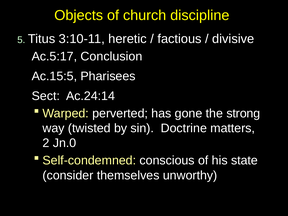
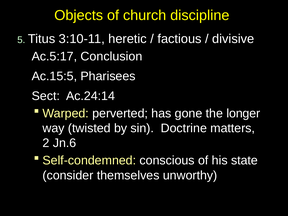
strong: strong -> longer (243, 113)
Jn.0: Jn.0 -> Jn.6 (65, 143)
